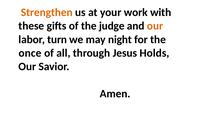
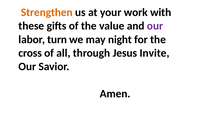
judge: judge -> value (112, 26)
our colour: orange -> purple (155, 26)
once: once -> cross (30, 53)
Holds: Holds -> Invite (155, 53)
